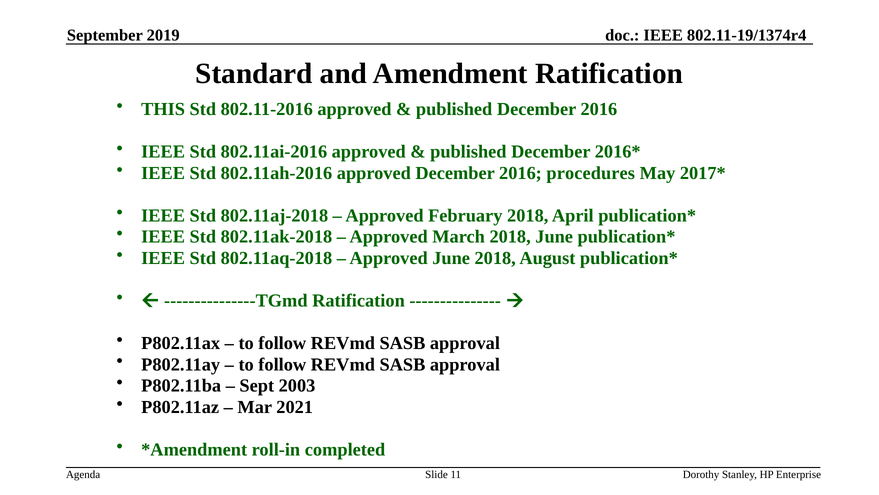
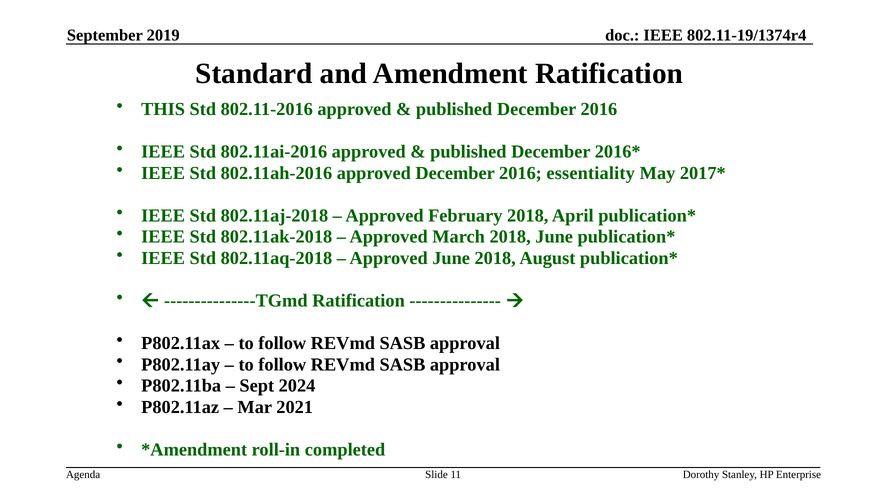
procedures: procedures -> essentiality (591, 173)
2003: 2003 -> 2024 (297, 385)
